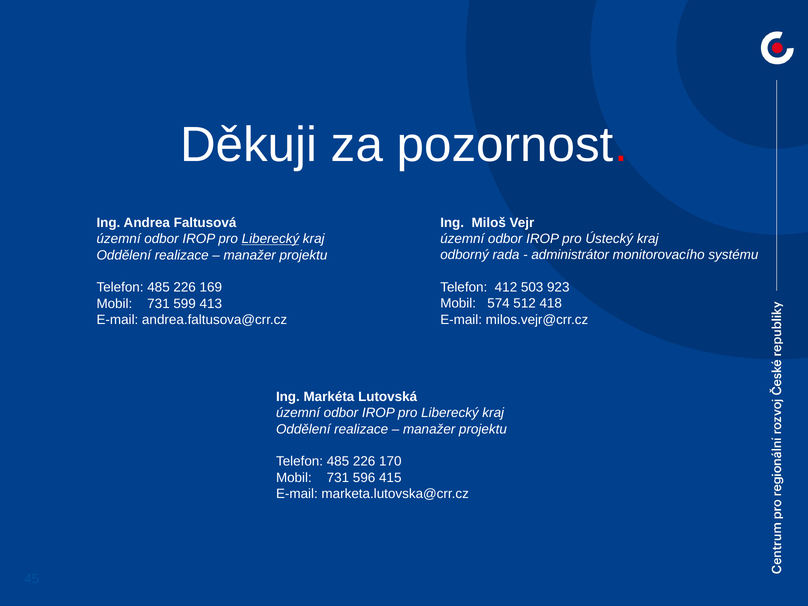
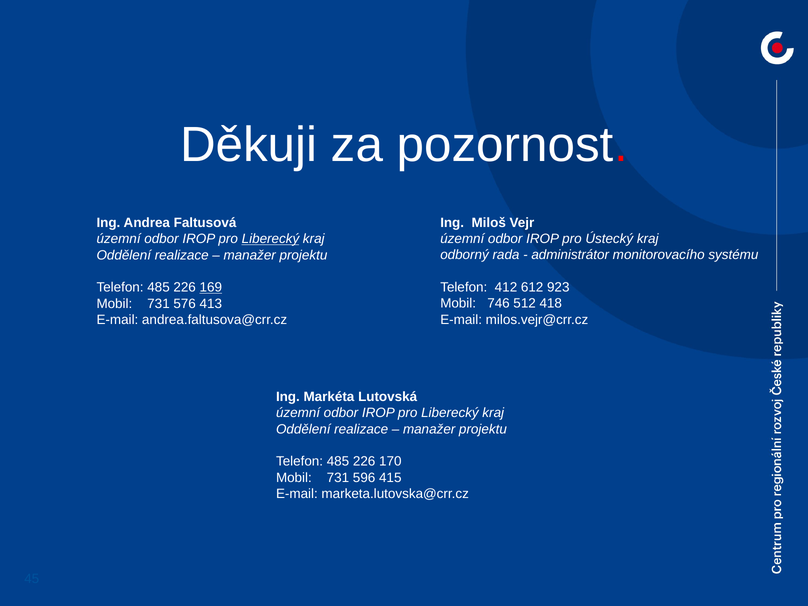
503: 503 -> 612 (532, 287)
169 underline: none -> present (211, 288)
574: 574 -> 746 (499, 303)
599: 599 -> 576 (185, 304)
